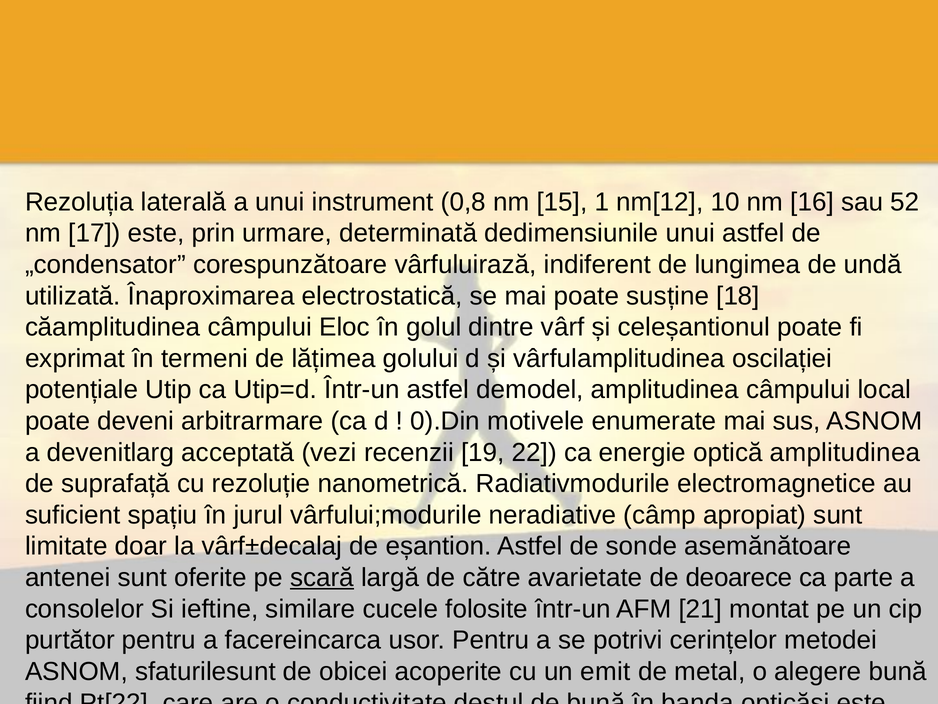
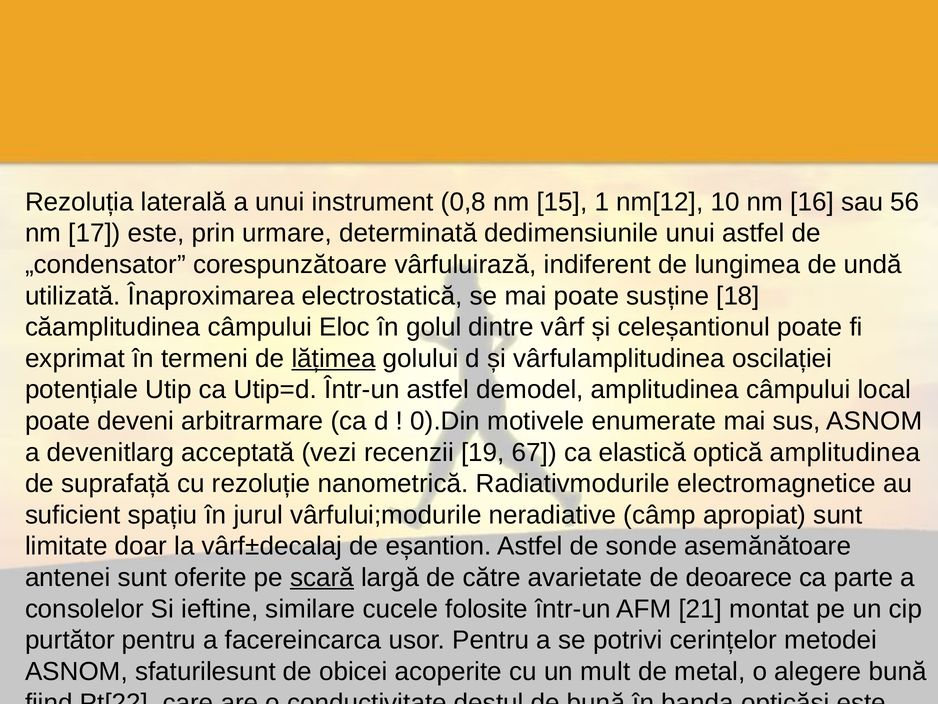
52: 52 -> 56 (905, 202)
lățimea underline: none -> present (334, 358)
22: 22 -> 67 (534, 452)
energie: energie -> elastică (642, 452)
emit: emit -> mult (605, 671)
